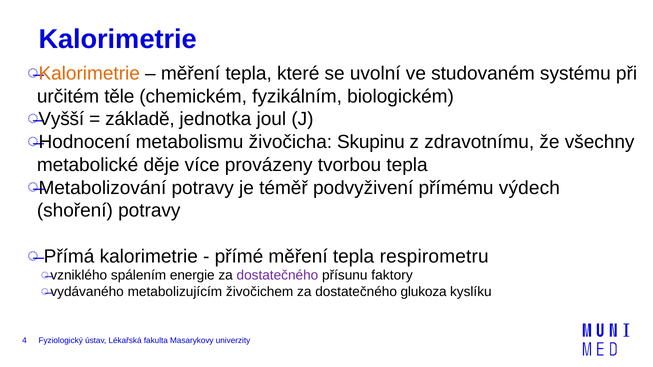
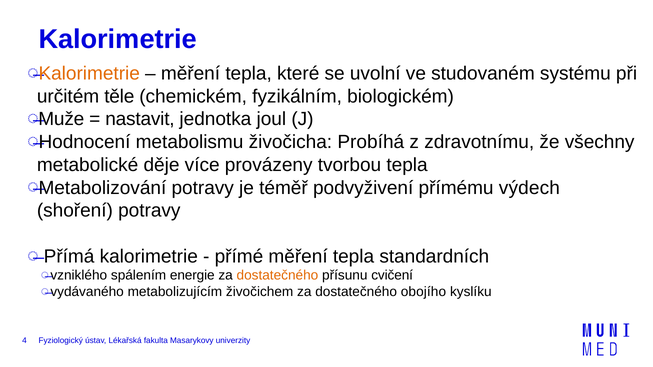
Vyšší: Vyšší -> Muže (61, 119)
základě: základě -> nastavit (140, 119)
Skupinu: Skupinu -> Probíhá (371, 142)
respirometru: respirometru -> standardních (434, 256)
dostatečného colour: purple -> orange (277, 276)
faktory: faktory -> cvičení (392, 276)
glukoza: glukoza -> obojího (423, 292)
